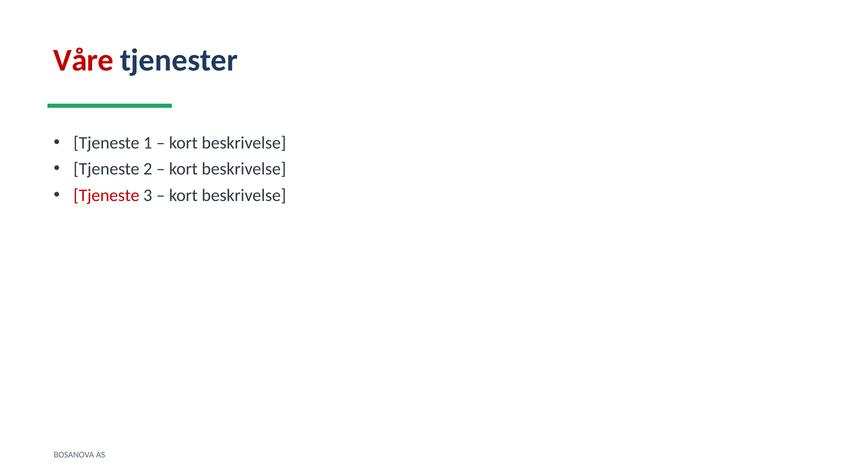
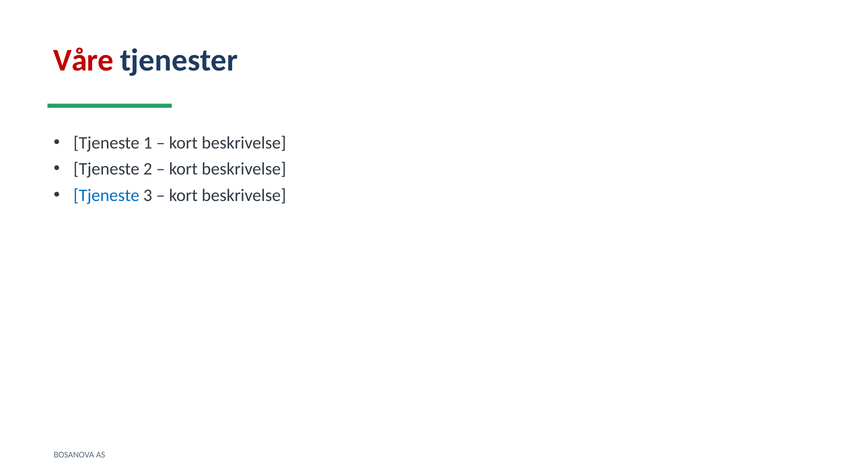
Tjeneste colour: red -> blue (106, 195)
